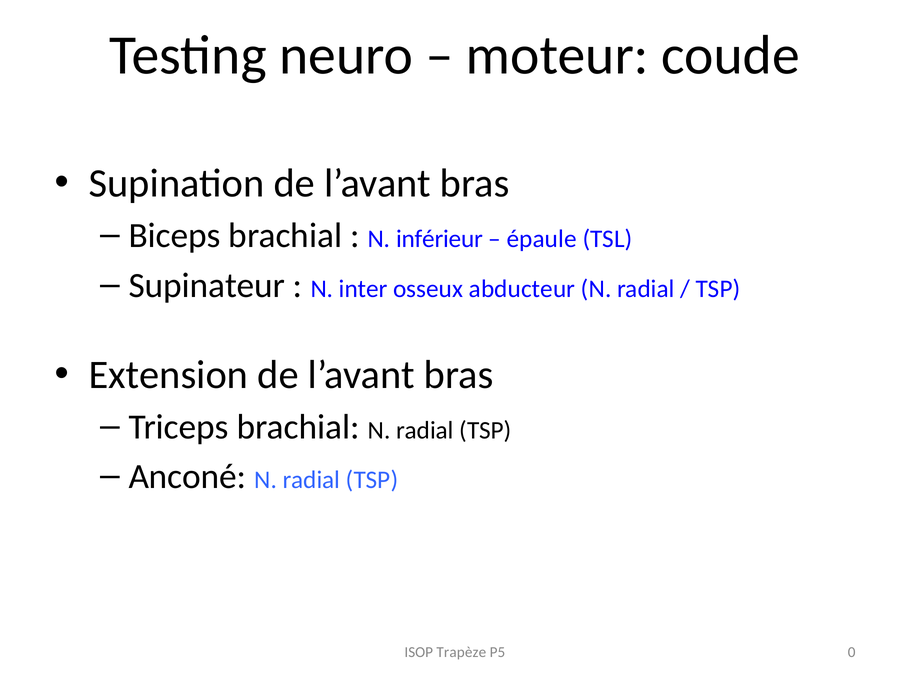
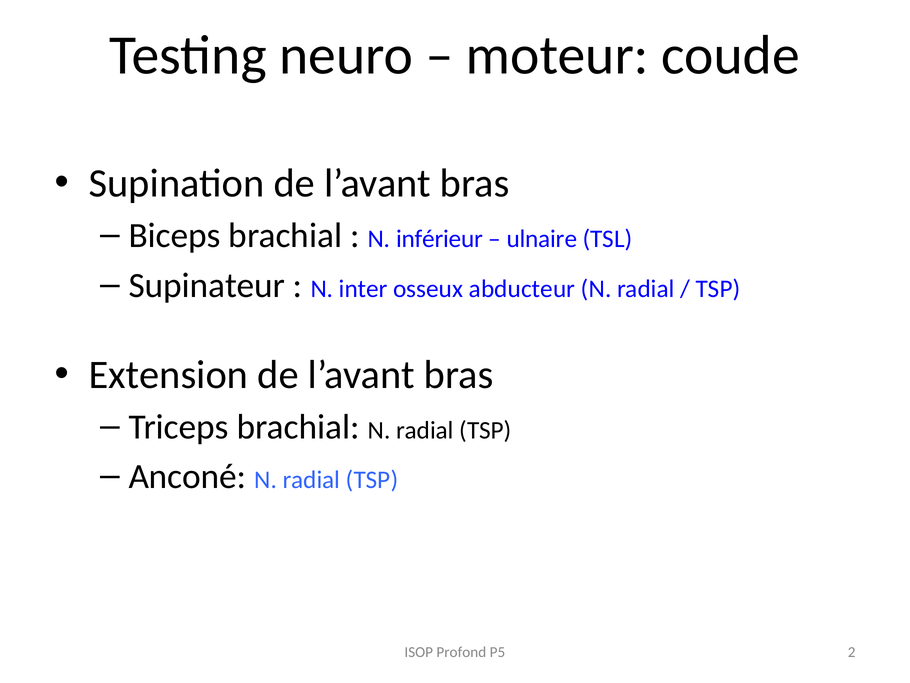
épaule: épaule -> ulnaire (542, 239)
Trapèze: Trapèze -> Profond (461, 652)
0: 0 -> 2 (852, 652)
